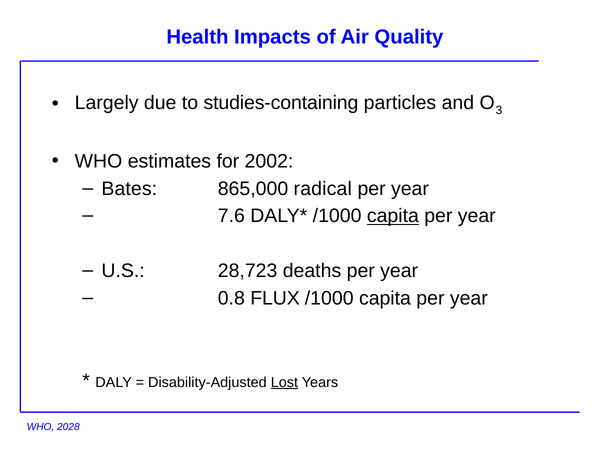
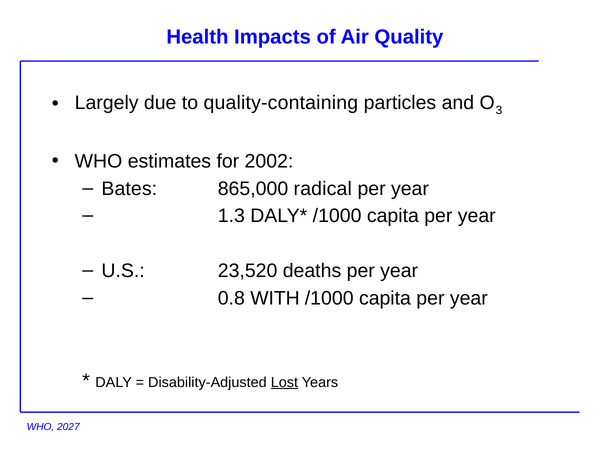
studies-containing: studies-containing -> quality-containing (281, 103)
7.6: 7.6 -> 1.3 (231, 216)
capita underline: present -> none (393, 216)
28,723: 28,723 -> 23,520 (248, 271)
FLUX: FLUX -> WITH (275, 298)
2028: 2028 -> 2027 (68, 427)
